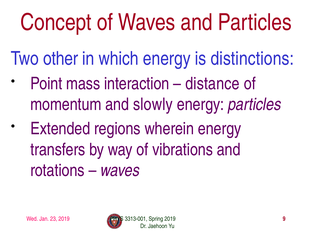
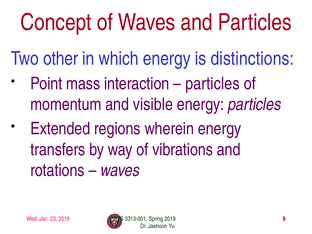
distance: distance -> particles (212, 84)
slowly: slowly -> visible (153, 105)
